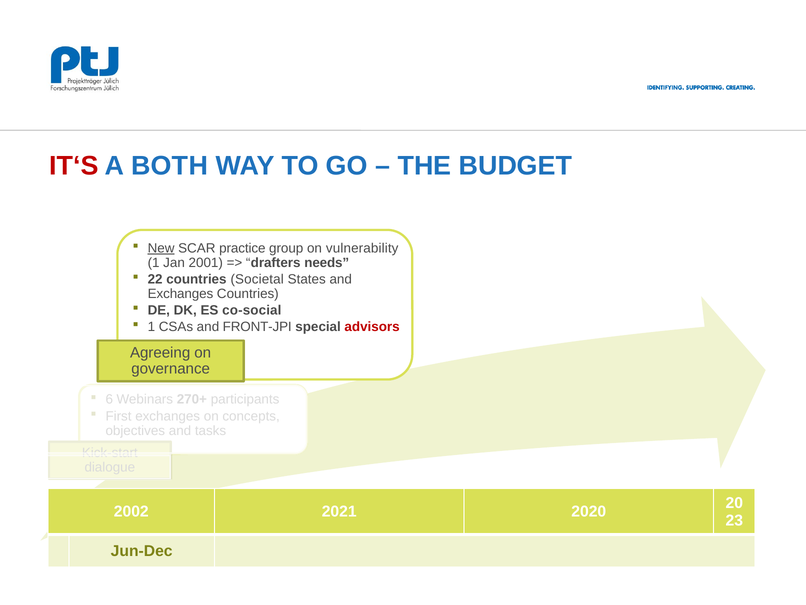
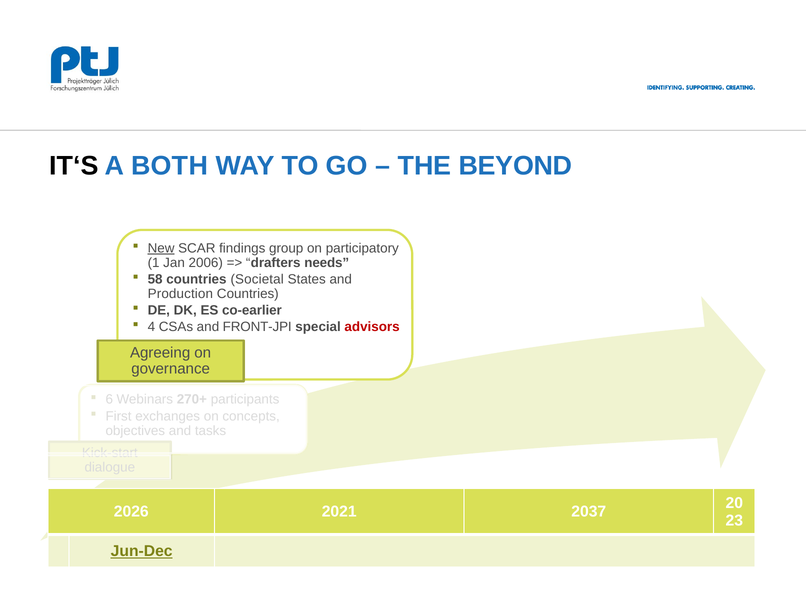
IT‘S colour: red -> black (74, 166)
BUDGET: BUDGET -> BEYOND (516, 166)
practice: practice -> findings (242, 248)
vulnerability: vulnerability -> participatory (362, 248)
2001: 2001 -> 2006 (206, 263)
22: 22 -> 58 (155, 279)
Exchanges: Exchanges -> Production (180, 294)
co-social: co-social -> co-earlier (252, 310)
1: 1 -> 4 (151, 327)
2002: 2002 -> 2026 (131, 511)
2020: 2020 -> 2037 (589, 511)
Jun-Dec underline: none -> present (142, 551)
